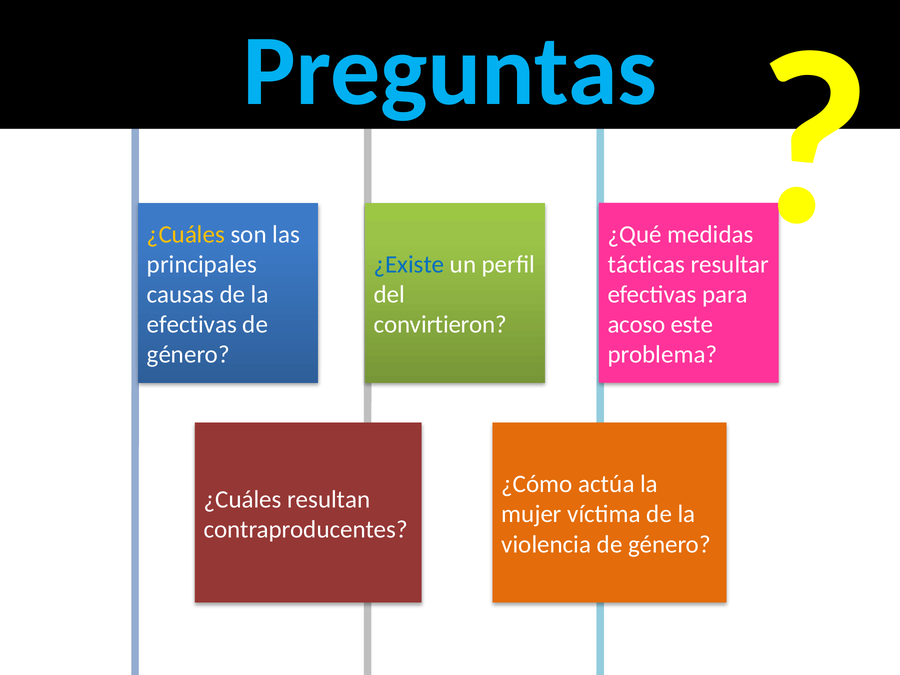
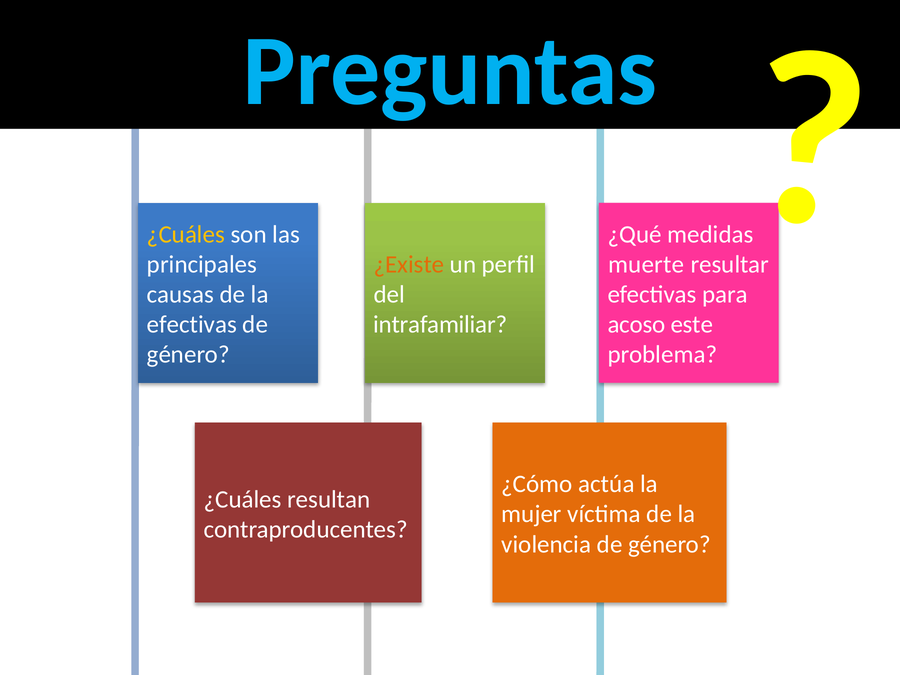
¿Existe colour: blue -> orange (409, 265)
tácticas: tácticas -> muerte (646, 265)
convirtieron: convirtieron -> intrafamiliar (440, 325)
